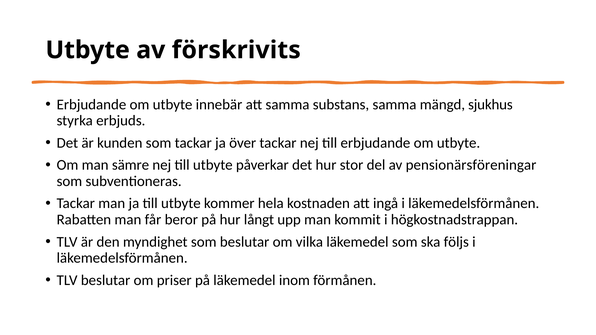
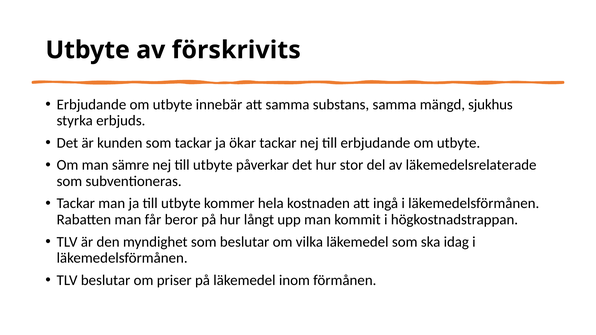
över: över -> ökar (243, 143)
pensionärsföreningar: pensionärsföreningar -> läkemedelsrelaterade (471, 165)
följs: följs -> idag (456, 242)
